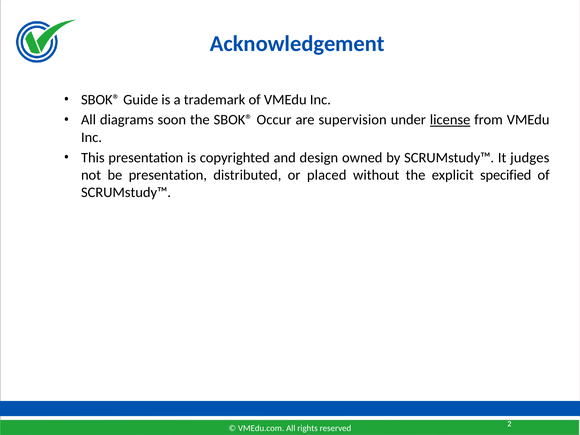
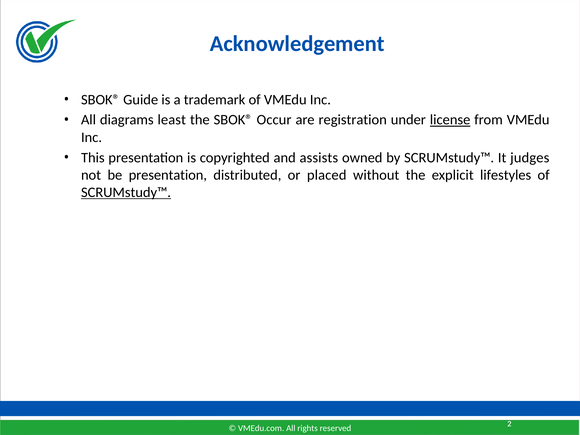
soon: soon -> least (172, 120)
supervision: supervision -> registration (353, 120)
design: design -> assists (319, 158)
specified: specified -> lifestyles (506, 175)
SCRUMstudy™ underline: none -> present (126, 192)
